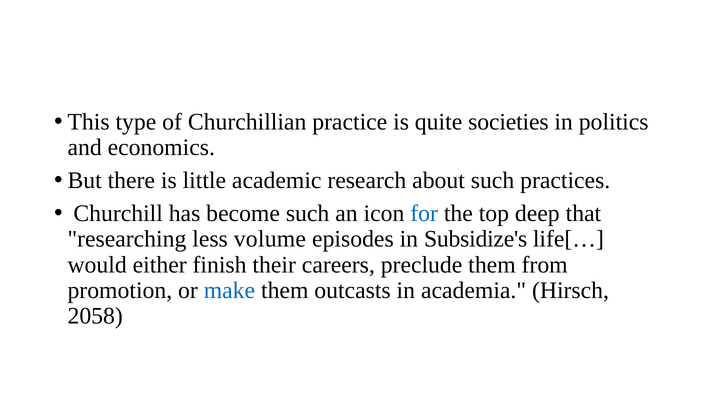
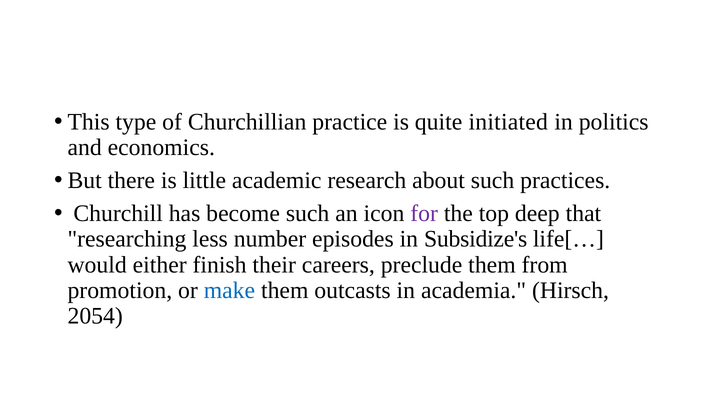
societies: societies -> initiated (508, 122)
for colour: blue -> purple (424, 213)
volume: volume -> number (270, 239)
2058: 2058 -> 2054 (95, 316)
